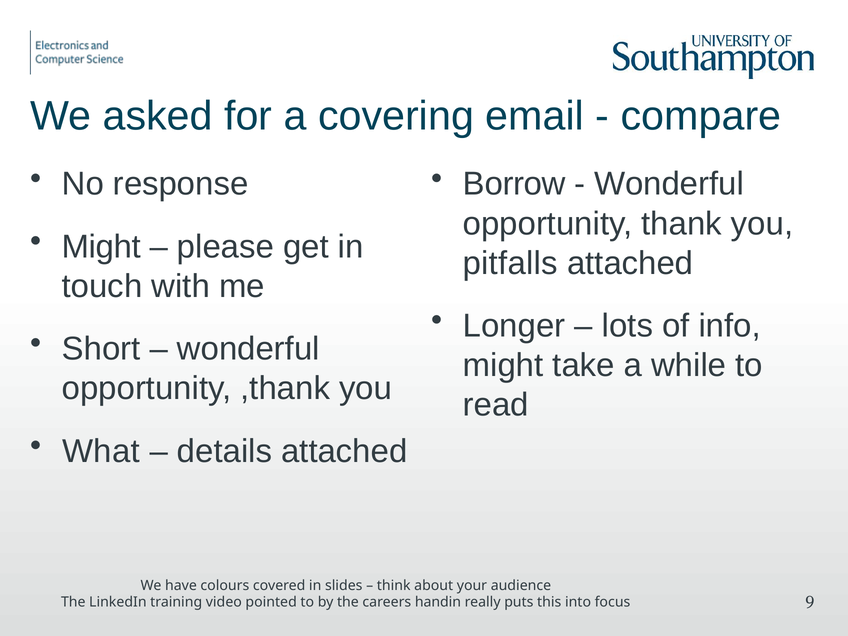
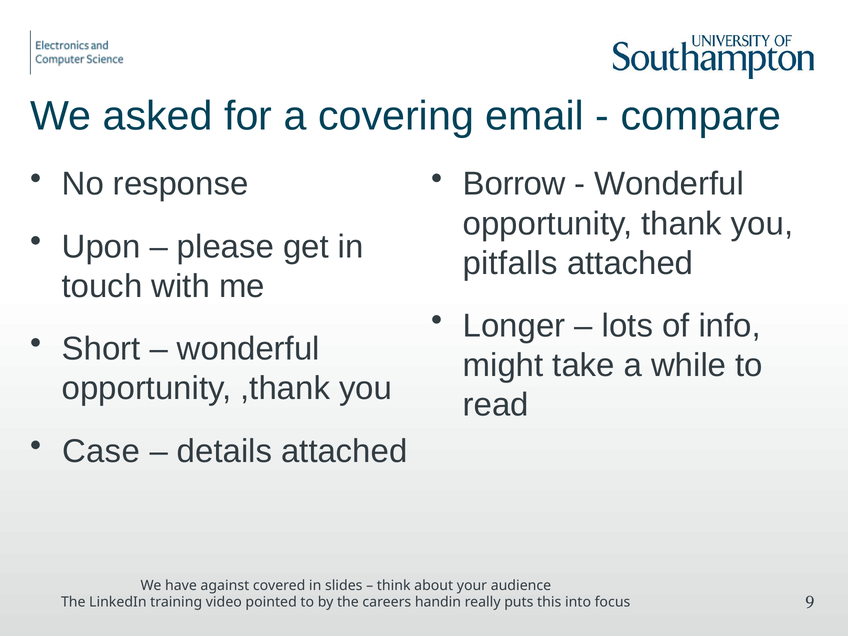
Might: Might -> Upon (101, 247)
What: What -> Case (101, 451)
colours: colours -> against (225, 585)
